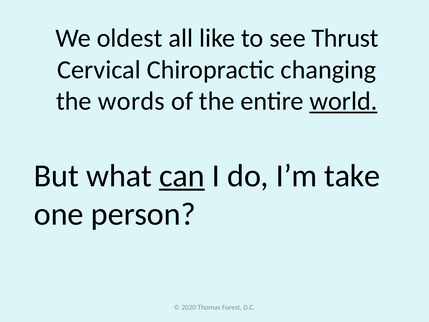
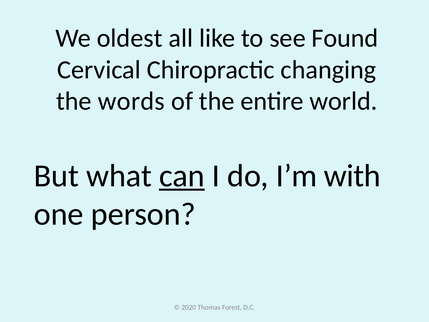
Thrust: Thrust -> Found (345, 38)
world underline: present -> none (343, 101)
take: take -> with (352, 176)
